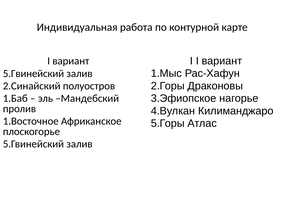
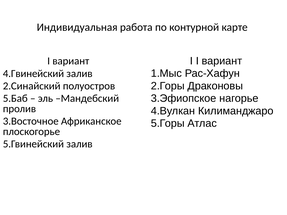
5.Гвинейский: 5.Гвинейский -> 4.Гвинейский (33, 74)
1.Баб: 1.Баб -> 5.Баб (15, 99)
1.Восточное: 1.Восточное -> 3.Восточное (31, 121)
